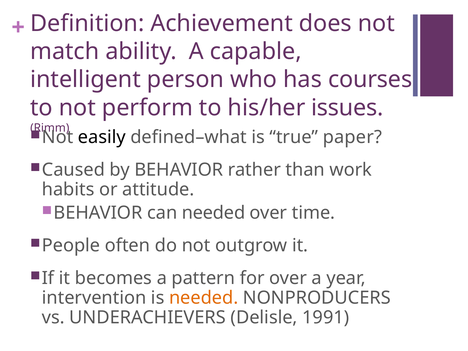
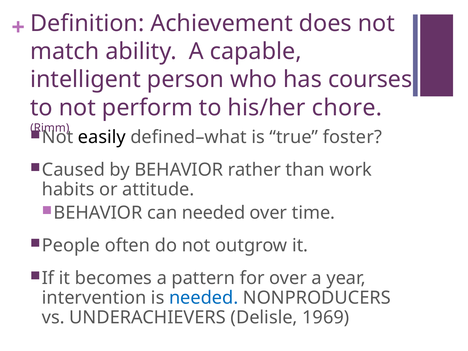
issues: issues -> chore (347, 108)
paper: paper -> foster (352, 137)
needed colour: orange -> blue (204, 298)
1991: 1991 -> 1969 (326, 317)
